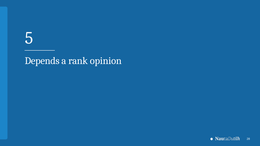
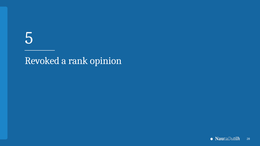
Depends: Depends -> Revoked (42, 61)
